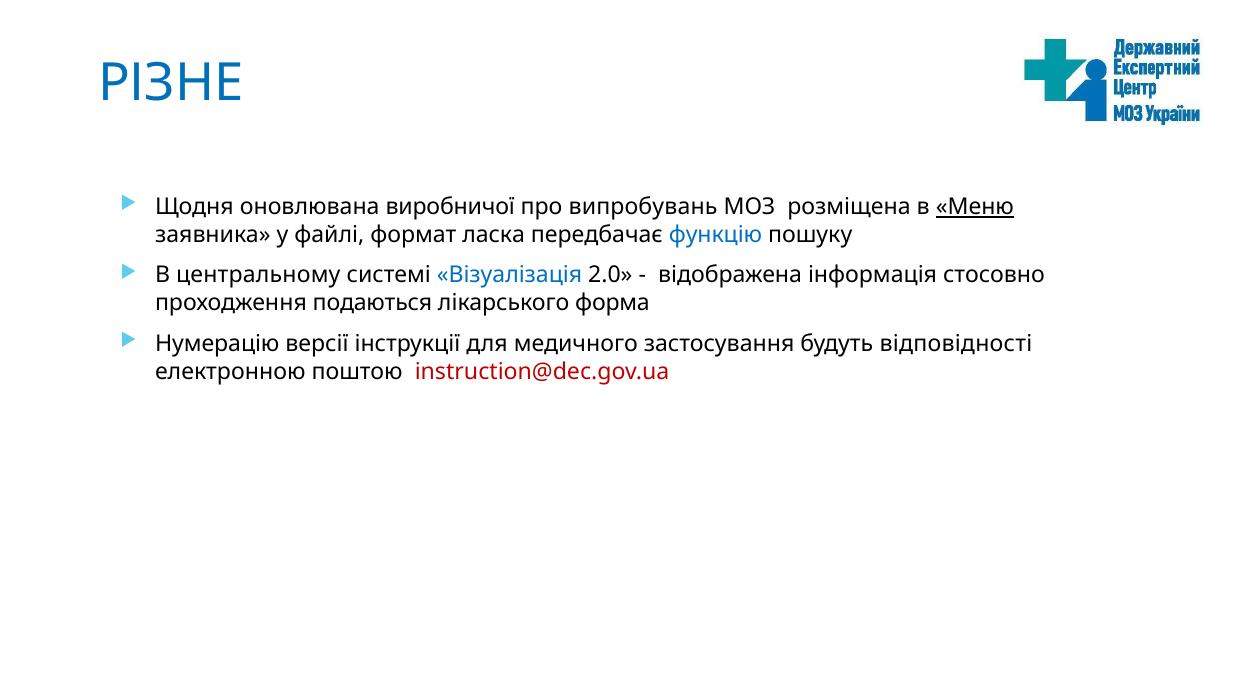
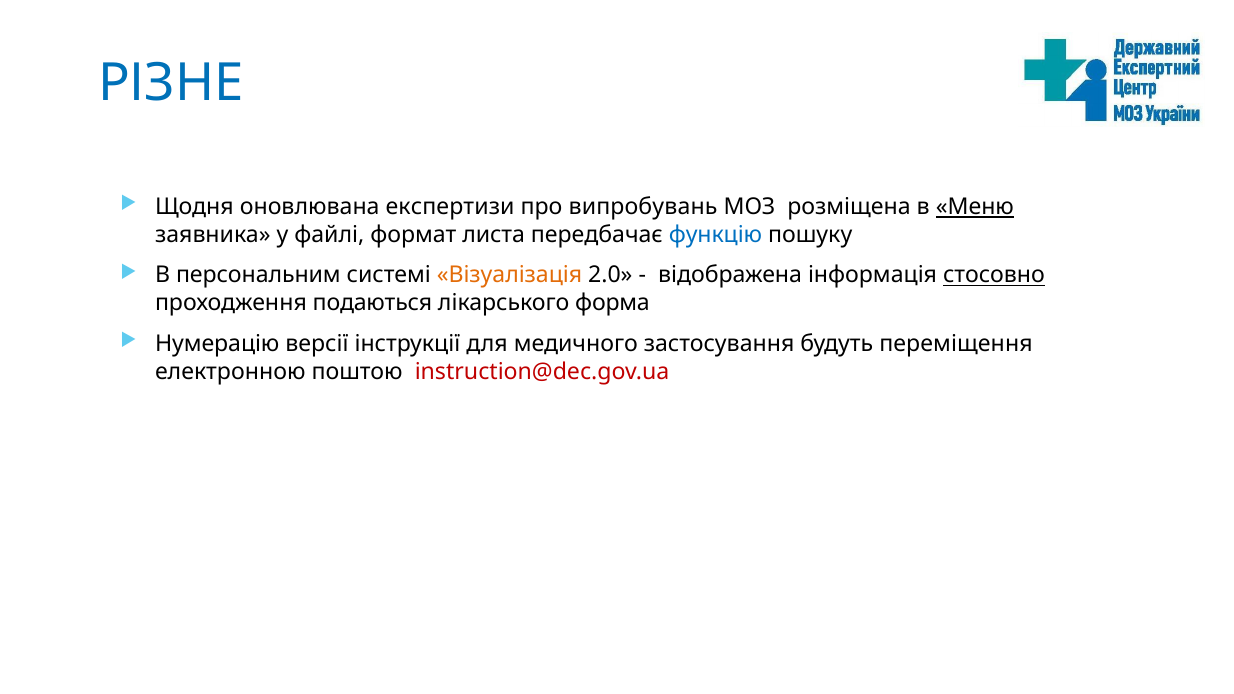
виробничої: виробничої -> експертизи (450, 207)
ласка: ласка -> листа (494, 235)
центральному: центральному -> персональним (258, 275)
Візуалізація colour: blue -> orange (510, 275)
стосовно underline: none -> present (994, 275)
відповідності: відповідності -> переміщення (956, 344)
